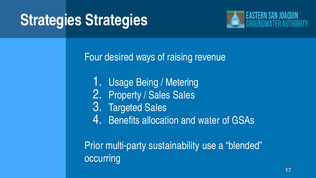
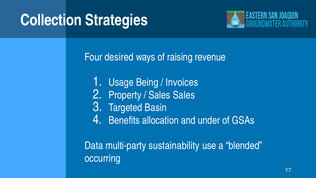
Strategies: Strategies -> Collection (51, 20)
Metering: Metering -> Invoices (182, 82)
Targeted Sales: Sales -> Basin (156, 108)
water: water -> under (209, 120)
Prior: Prior -> Data (94, 146)
